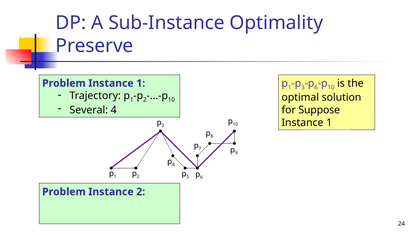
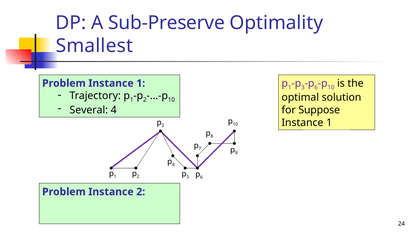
Sub-Instance: Sub-Instance -> Sub-Preserve (167, 23)
Preserve: Preserve -> Smallest (94, 46)
